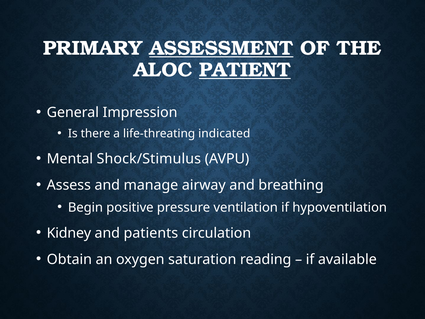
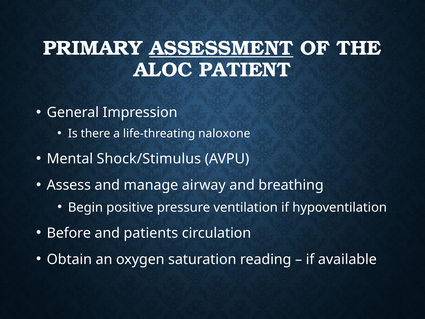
PATIENT underline: present -> none (245, 70)
indicated: indicated -> naloxone (224, 134)
Kidney: Kidney -> Before (69, 233)
